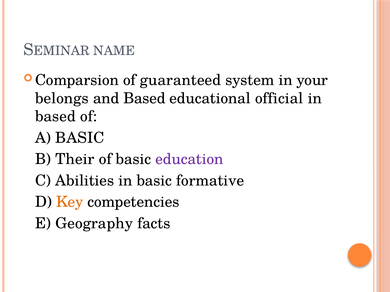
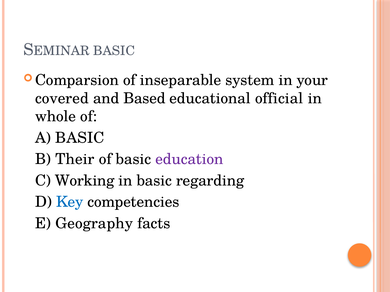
NAME: NAME -> BASIC (114, 51)
guaranteed: guaranteed -> inseparable (181, 80)
belongs: belongs -> covered (62, 98)
based: based -> whole (56, 117)
Abilities: Abilities -> Working (85, 181)
formative: formative -> regarding (210, 181)
Key colour: orange -> blue (70, 202)
